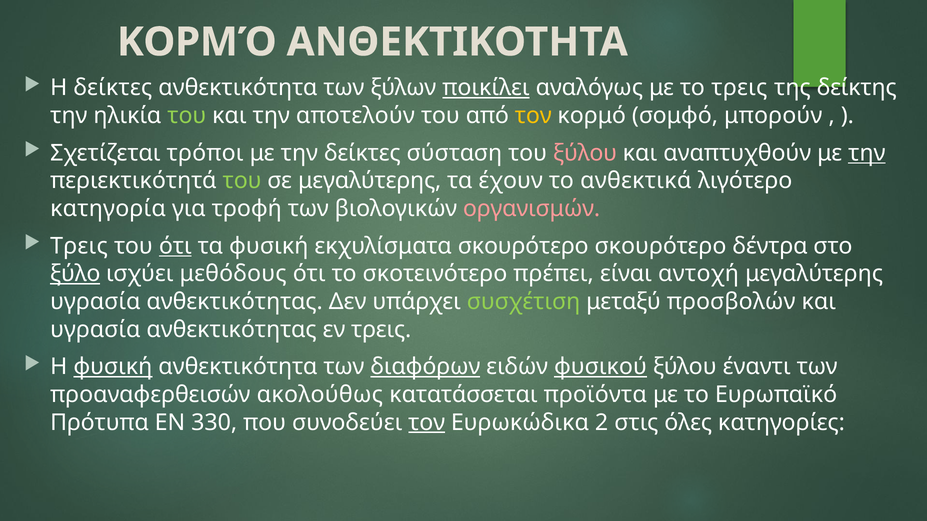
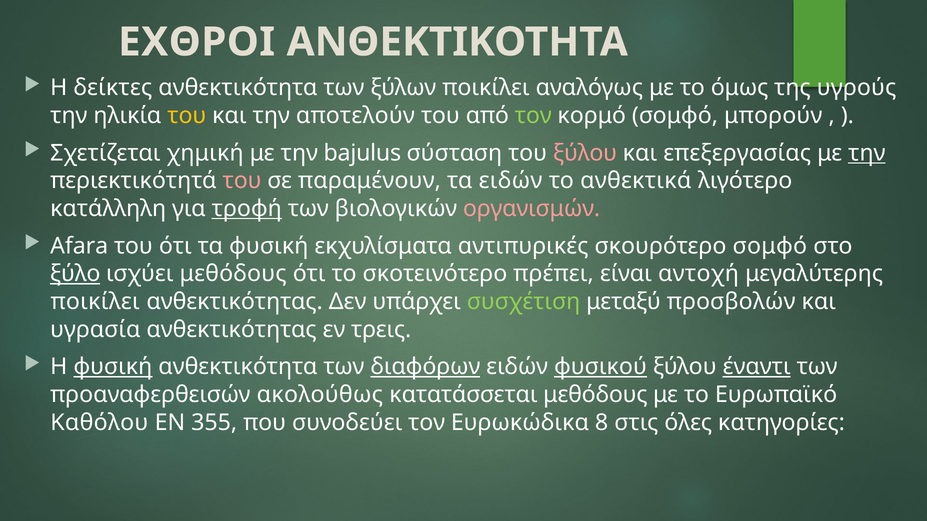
ΚΟΡΜΌ: ΚΟΡΜΌ -> ΕΧΘΡΟΙ (197, 42)
ποικίλει underline: present -> none (486, 88)
το τρεις: τρεις -> όμως (740, 88)
δείκτης: δείκτης -> υγρούς (857, 88)
του colour: light green -> yellow (187, 116)
τον colour: yellow -> light green (533, 116)
τρόποι: τρόποι -> χημική (205, 153)
την δείκτες: δείκτες -> bajulus (362, 153)
αναπτυχθούν: αναπτυχθούν -> επεξεργασίας (737, 153)
του colour: light green -> pink (242, 181)
σε μεγαλύτερης: μεγαλύτερης -> παραμένουν (369, 181)
τα έχουν: έχουν -> ειδών (511, 181)
κατηγορία: κατηγορία -> κατάλληλη (108, 209)
τροφή underline: none -> present (247, 209)
Τρεις: Τρεις -> Afara (79, 246)
ότι underline: present -> none (175, 246)
εκχυλίσματα σκουρότερο: σκουρότερο -> αντιπυρικές (523, 246)
σκουρότερο δέντρα: δέντρα -> σομφό (770, 246)
υγρασία: υγρασία -> ποικίλει (95, 302)
έναντι underline: none -> present (757, 367)
κατατάσσεται προϊόντα: προϊόντα -> μεθόδους (595, 395)
Πρότυπα: Πρότυπα -> Καθόλου (99, 423)
330: 330 -> 355 (214, 423)
τον underline: present -> none (427, 423)
2: 2 -> 8 (602, 423)
